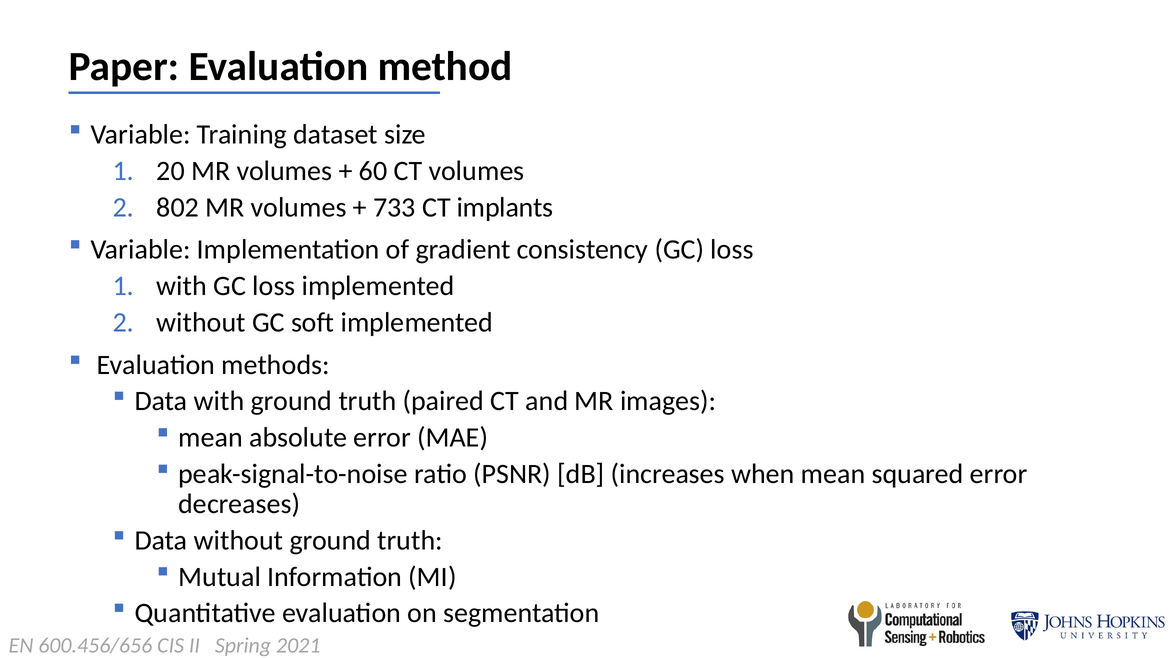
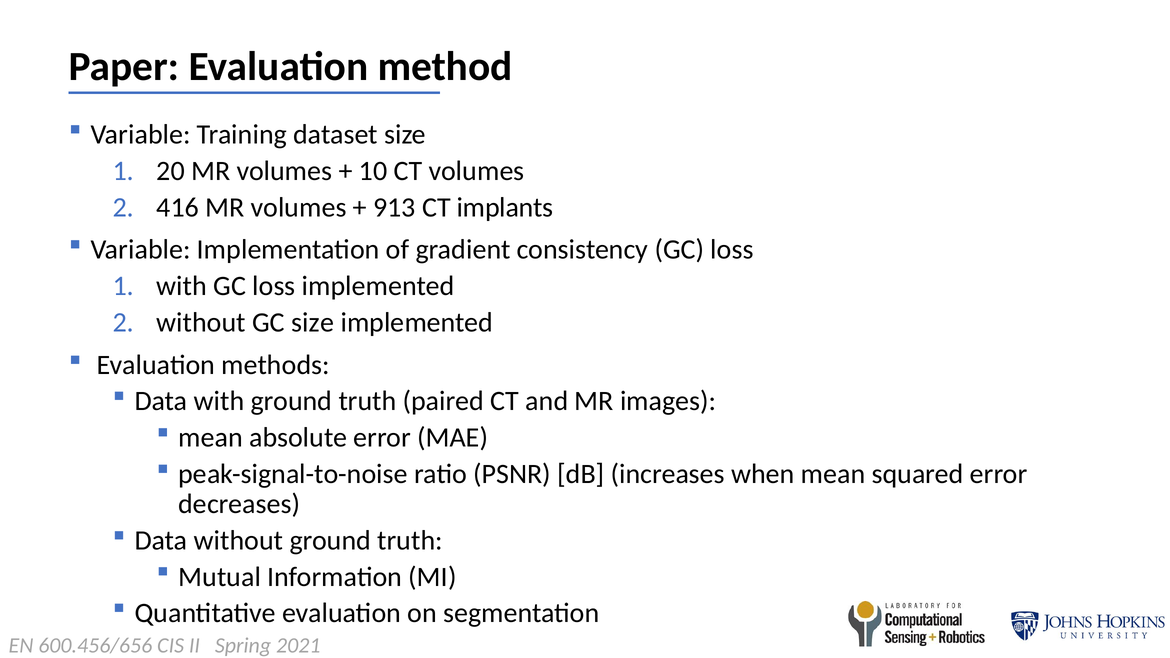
60: 60 -> 10 (373, 171)
802: 802 -> 416 (178, 207)
733: 733 -> 913 (394, 207)
GC soft: soft -> size (313, 322)
